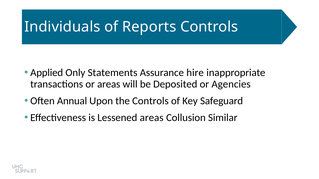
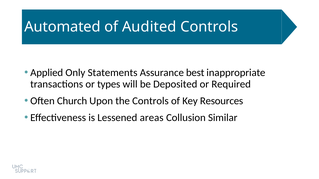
Individuals: Individuals -> Automated (62, 27)
Reports: Reports -> Audited (149, 27)
hire: hire -> best (195, 73)
or areas: areas -> types (109, 84)
Agencies: Agencies -> Required (231, 84)
Annual: Annual -> Church (72, 101)
Safeguard: Safeguard -> Resources (222, 101)
